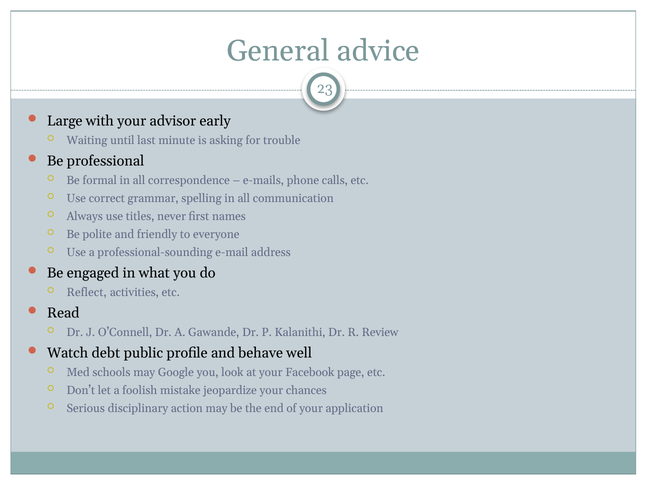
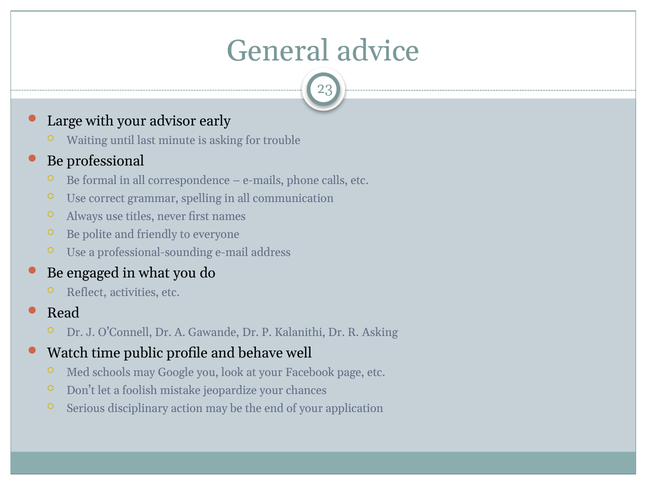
R Review: Review -> Asking (380, 332)
debt: debt -> time (106, 353)
